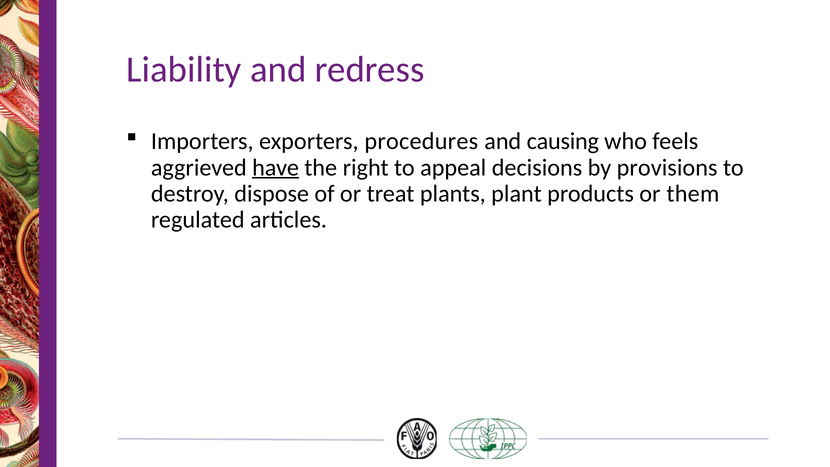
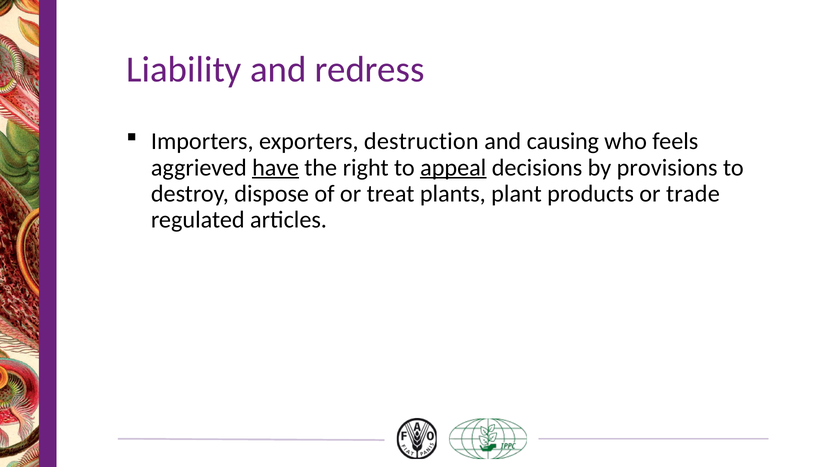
procedures: procedures -> destruction (421, 141)
appeal underline: none -> present (453, 167)
them: them -> trade (693, 194)
